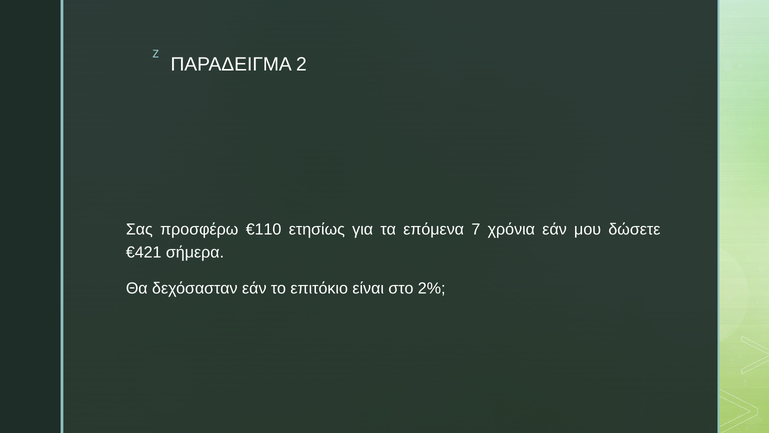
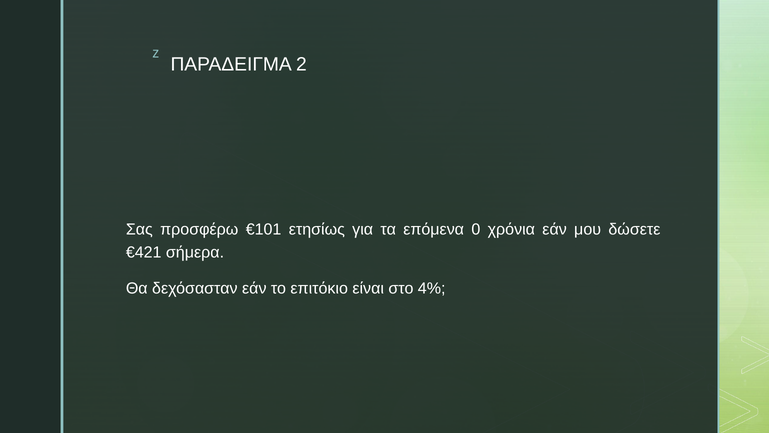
€110: €110 -> €101 (264, 229)
7: 7 -> 0 (476, 229)
2%: 2% -> 4% (432, 288)
